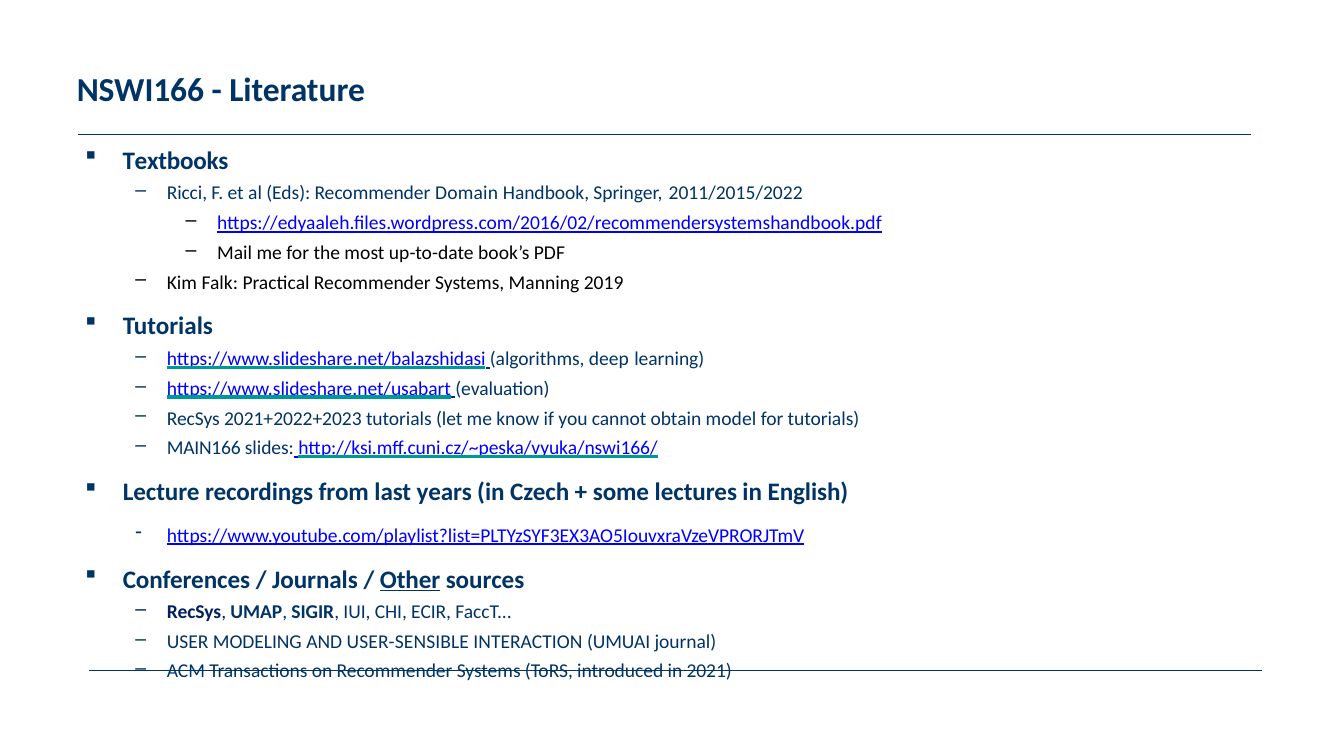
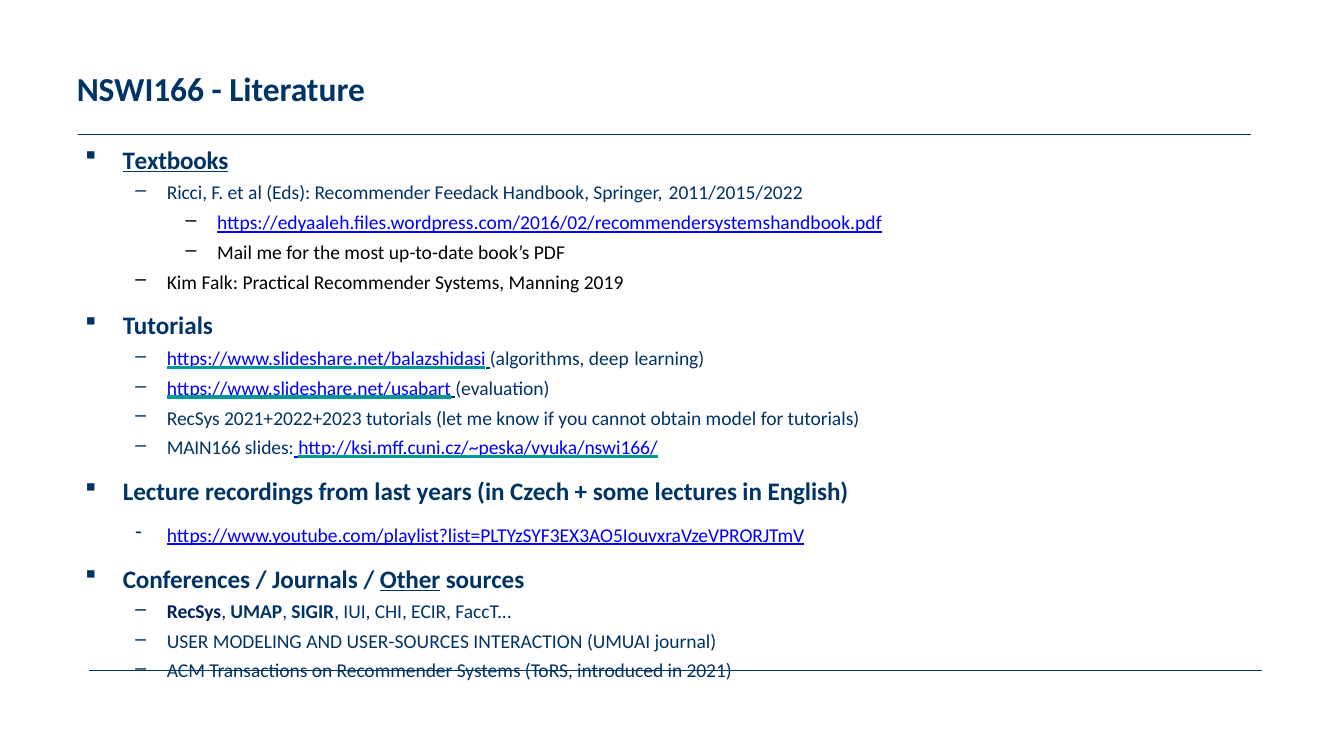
Textbooks underline: none -> present (175, 161)
Domain: Domain -> Feedack (467, 193)
USER-SENSIBLE: USER-SENSIBLE -> USER-SOURCES (408, 642)
